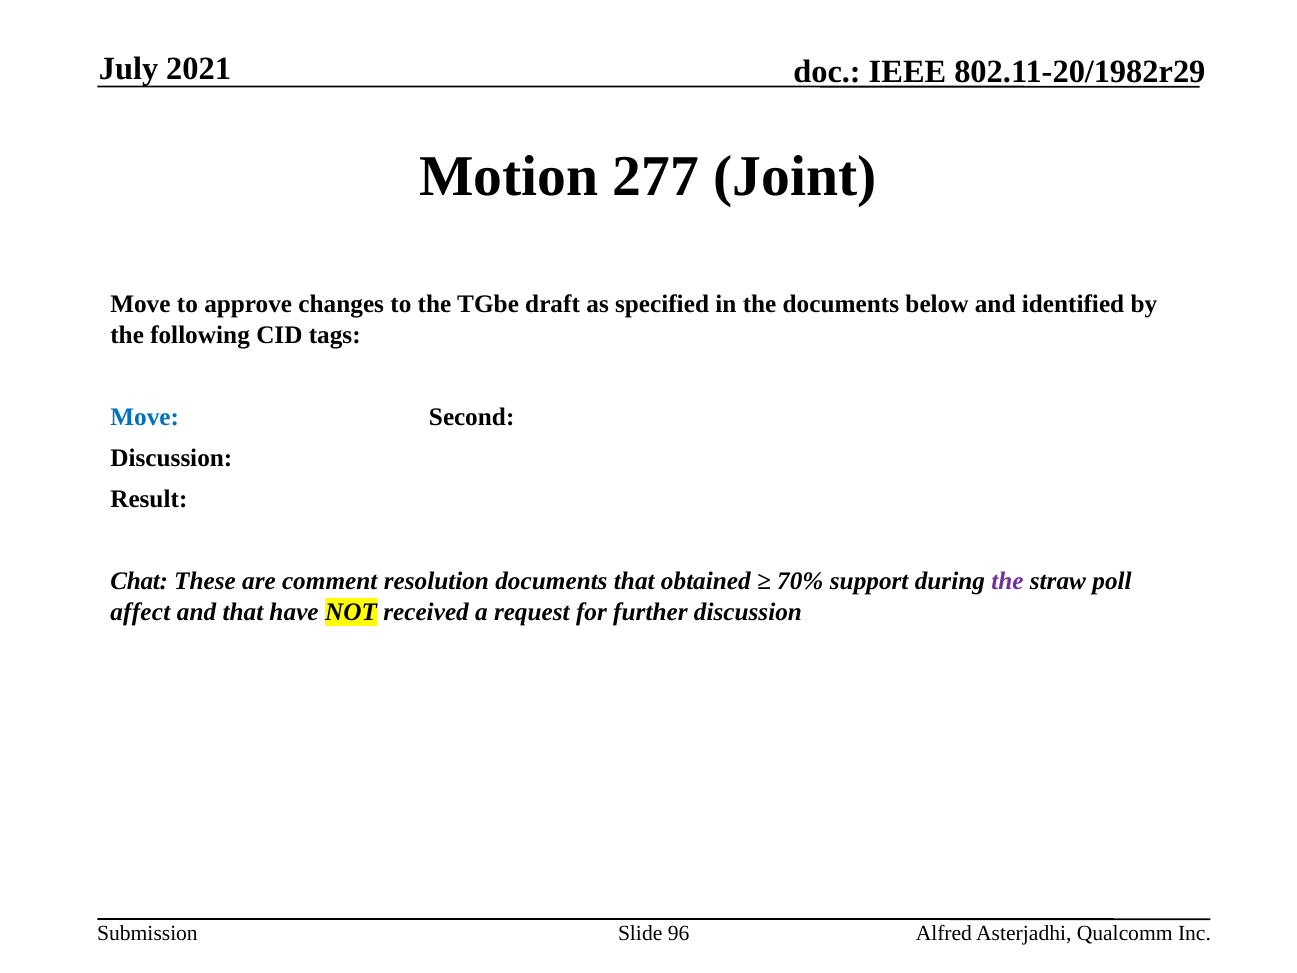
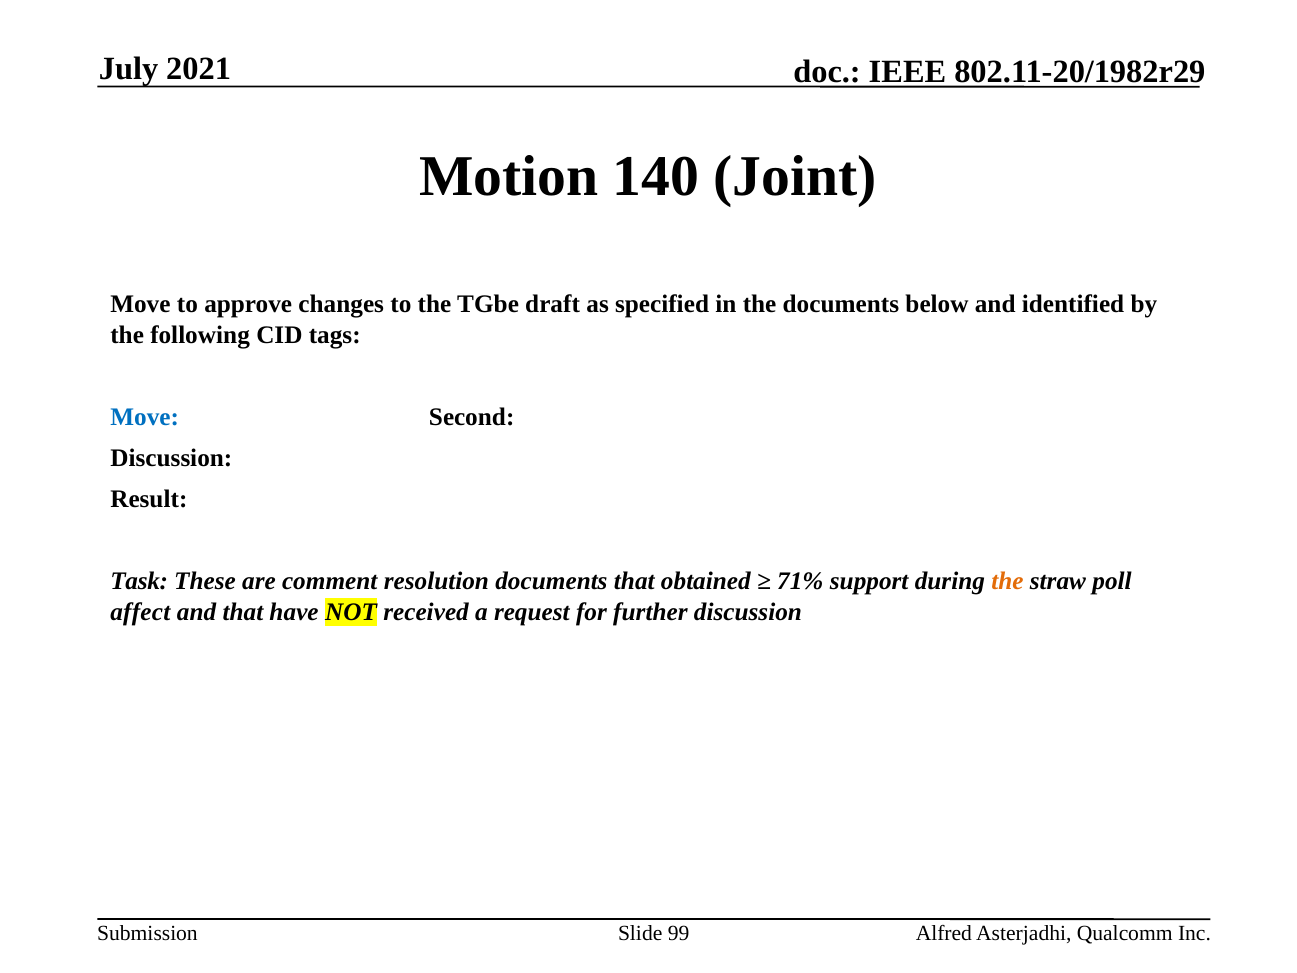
277: 277 -> 140 (656, 177)
Chat: Chat -> Task (139, 581)
70%: 70% -> 71% (800, 581)
the colour: purple -> orange (1007, 581)
96: 96 -> 99 (679, 933)
